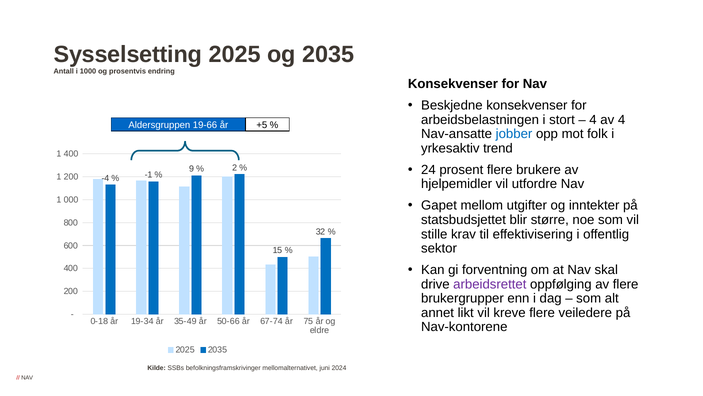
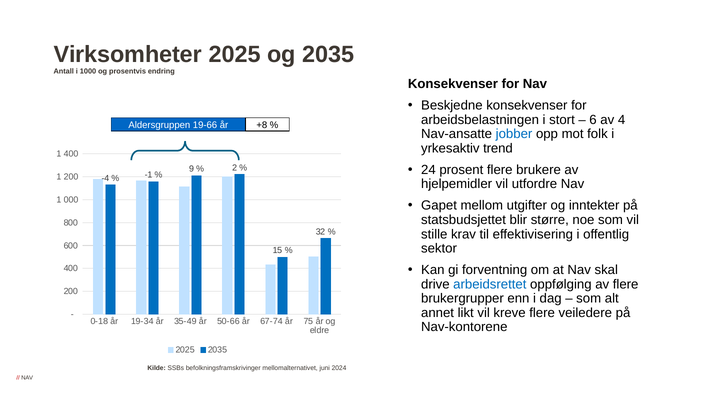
Sysselsetting: Sysselsetting -> Virksomheter (128, 55)
4: 4 -> 6 (593, 119)
+5: +5 -> +8 (262, 125)
arbeidsrettet colour: purple -> blue (490, 284)
